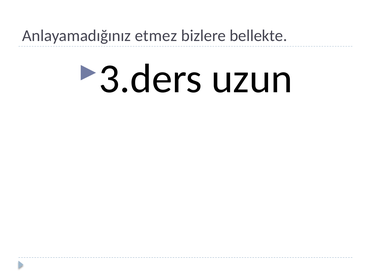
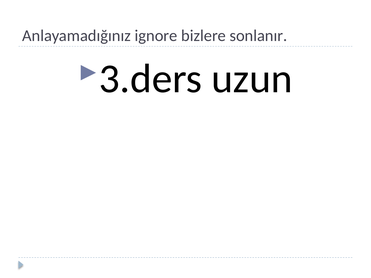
etmez: etmez -> ignore (156, 36)
bellekte: bellekte -> sonlanır (258, 36)
